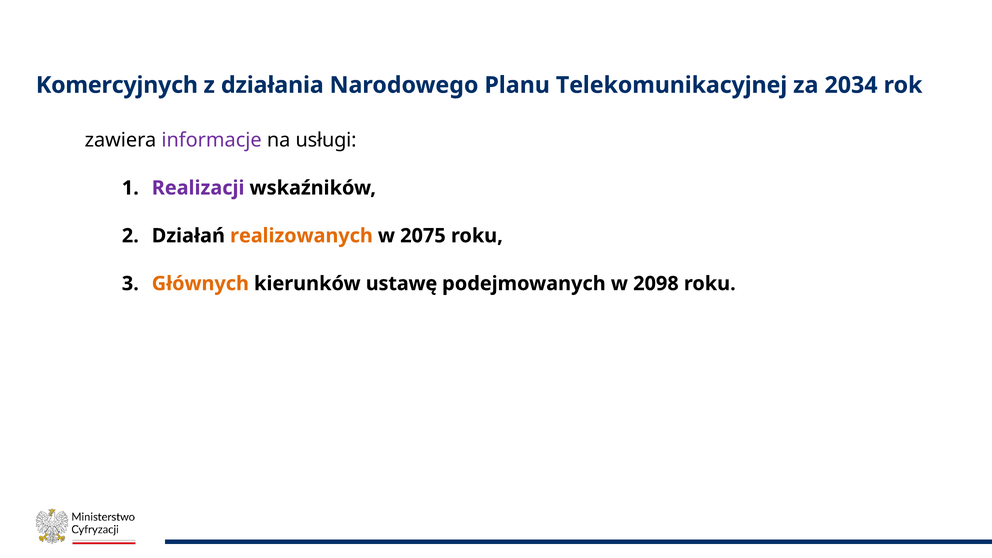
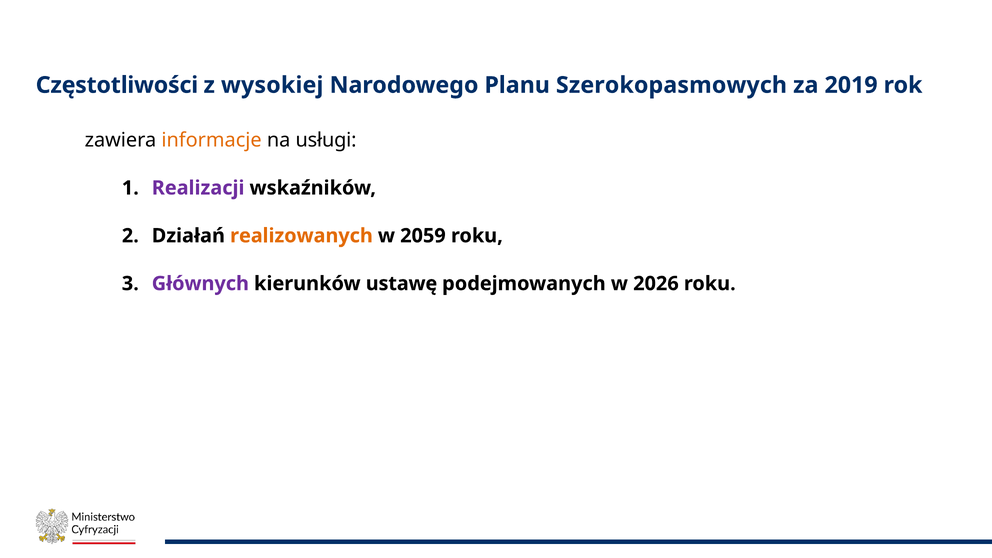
Komercyjnych: Komercyjnych -> Częstotliwości (117, 85)
działania: działania -> wysokiej (272, 85)
Telekomunikacyjnej: Telekomunikacyjnej -> Szerokopasmowych (671, 85)
2034: 2034 -> 2019 (851, 85)
informacje colour: purple -> orange (212, 140)
2075: 2075 -> 2059 (423, 236)
Głównych colour: orange -> purple (200, 284)
2098: 2098 -> 2026 (656, 284)
